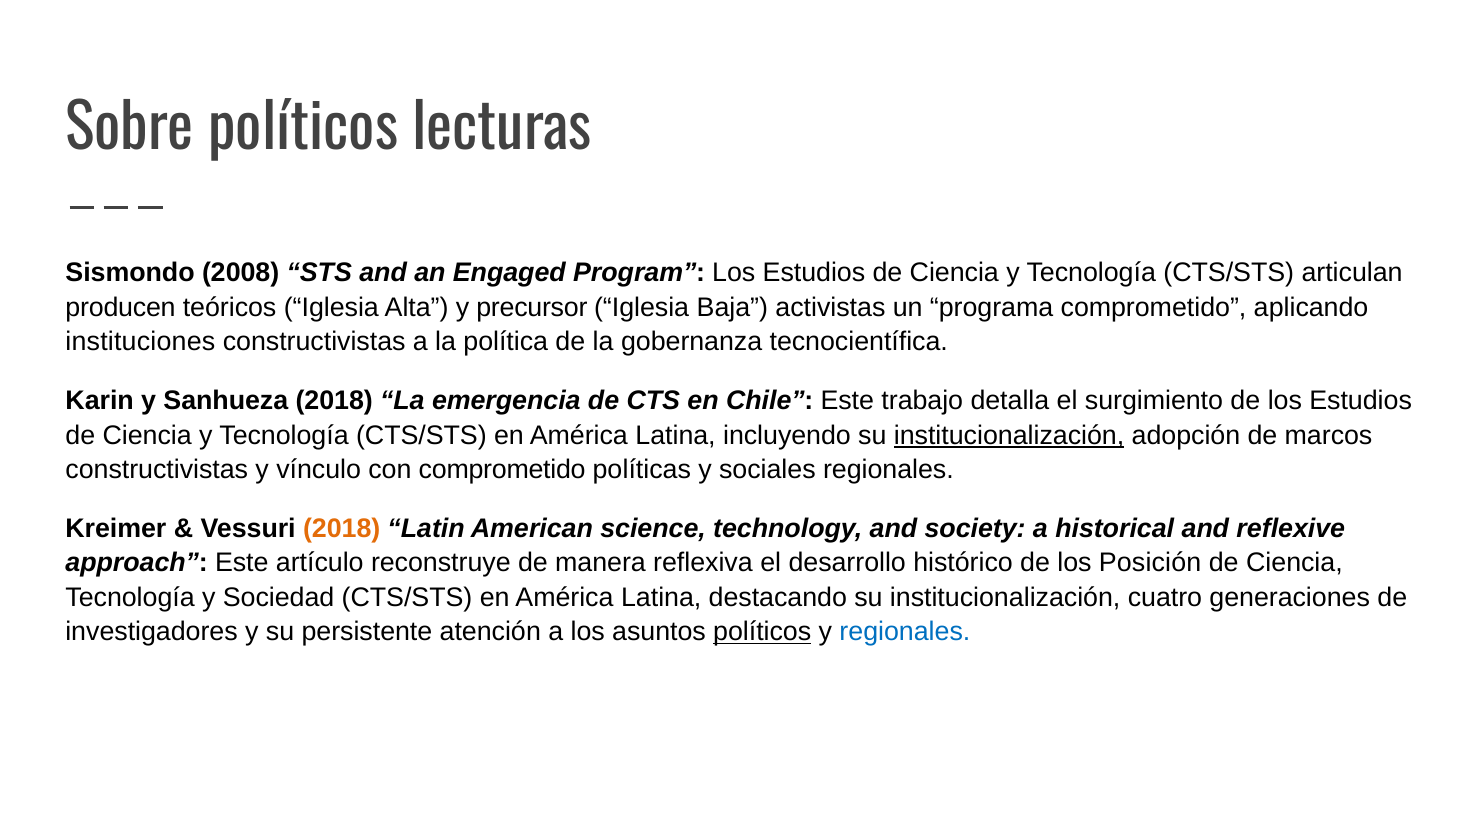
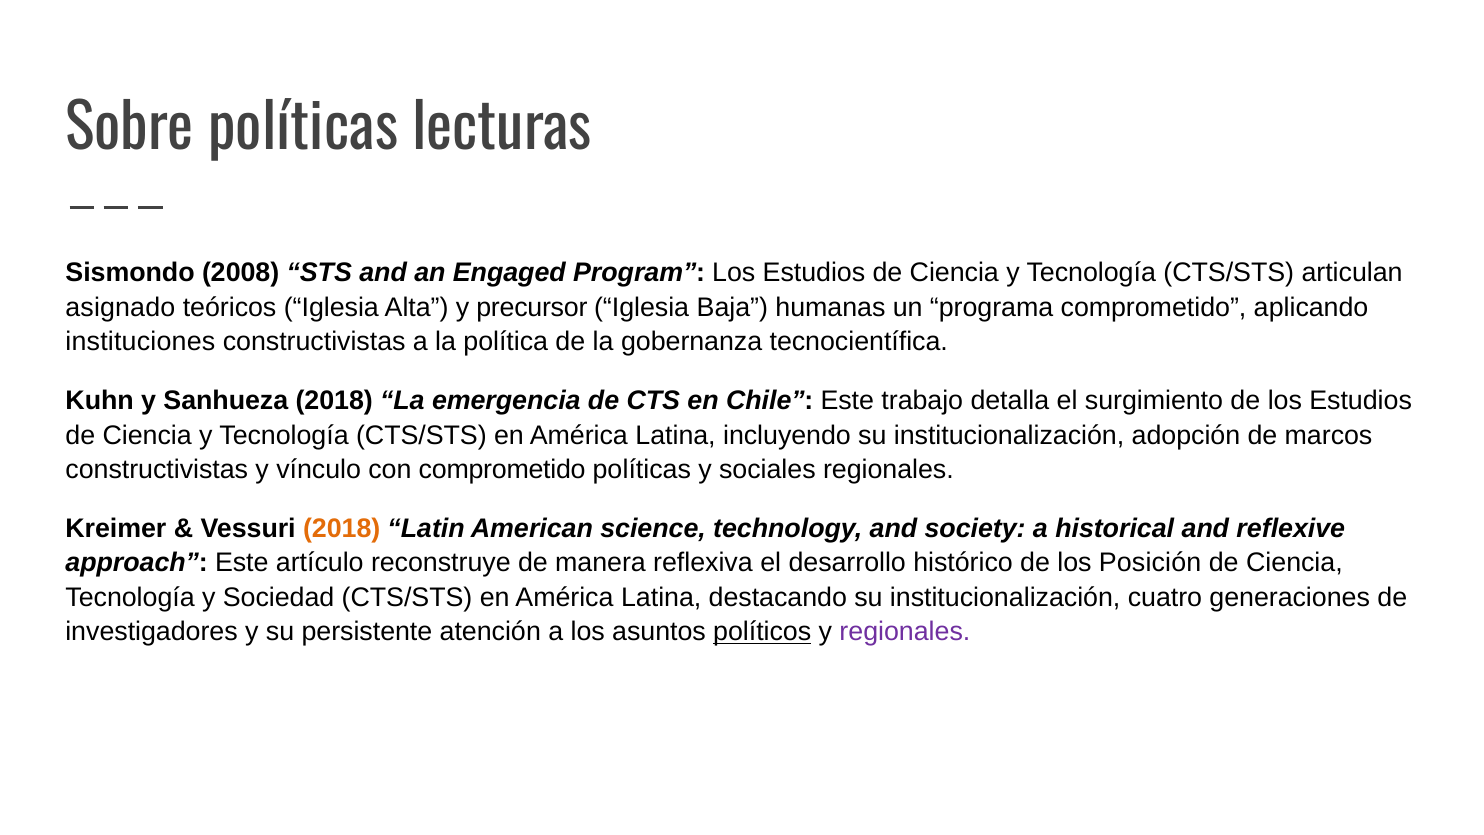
Sobre políticos: políticos -> políticas (303, 129)
producen: producen -> asignado (120, 307)
activistas: activistas -> humanas (830, 307)
Karin: Karin -> Kuhn (100, 401)
institucionalización underline: present -> none (1009, 435)
regionales colour: blue -> purple (905, 632)
